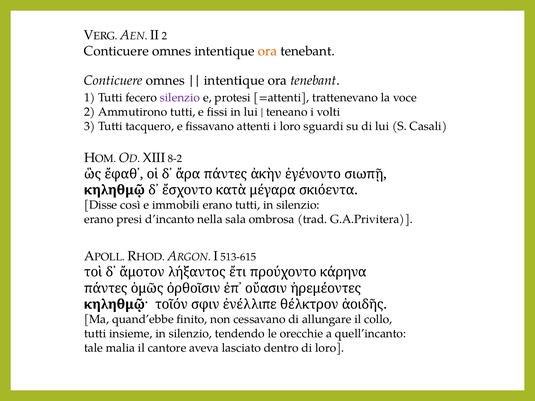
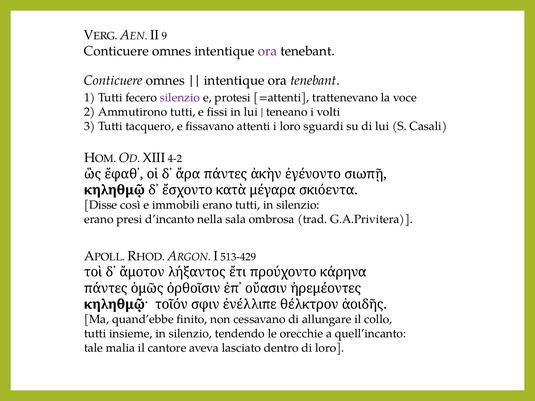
II 2: 2 -> 9 (164, 36)
ora colour: orange -> purple (268, 51)
8-2: 8-2 -> 4-2 (175, 159)
513-615: 513-615 -> 513-429 (238, 257)
